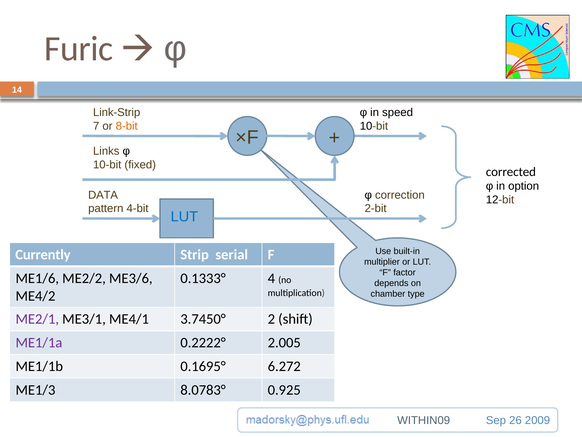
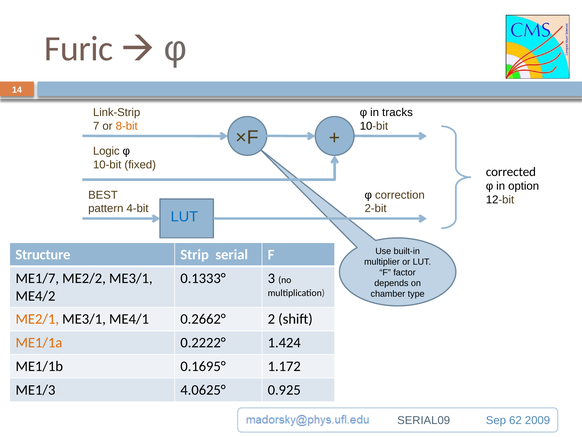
speed: speed -> tracks (397, 112)
Links: Links -> Logic (106, 151)
DATA: DATA -> BEST (103, 195)
Currently: Currently -> Structure (43, 254)
ME1/6: ME1/6 -> ME1/7 (37, 278)
ME2/2 ME3/6: ME3/6 -> ME3/1 (131, 278)
4: 4 -> 3 (271, 278)
ME2/1 colour: purple -> orange (37, 319)
3.7450°: 3.7450° -> 0.2662° (203, 319)
ME1/1a colour: purple -> orange (39, 342)
2.005: 2.005 -> 1.424 (284, 342)
6.272: 6.272 -> 1.172 (284, 366)
8.0783°: 8.0783° -> 4.0625° (203, 390)
WITHIN09: WITHIN09 -> SERIAL09 (424, 420)
26: 26 -> 62 (515, 420)
